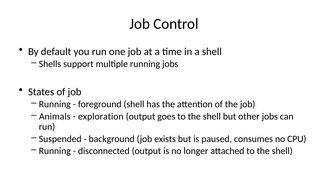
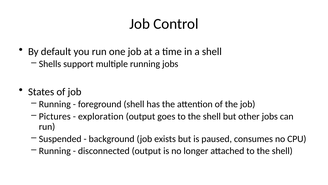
Animals: Animals -> Pictures (55, 116)
